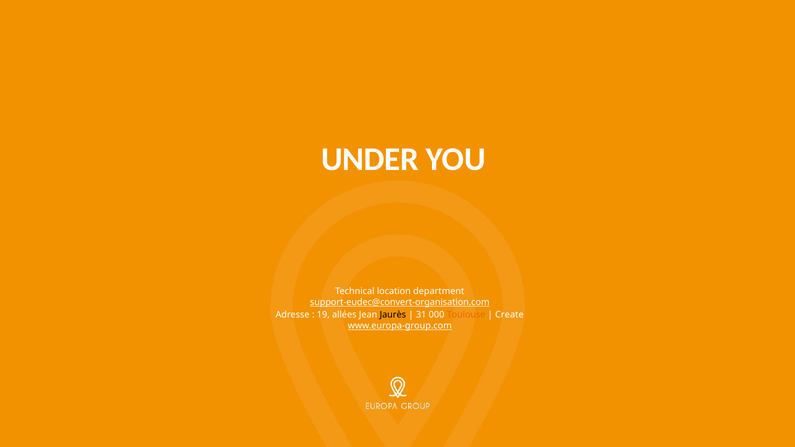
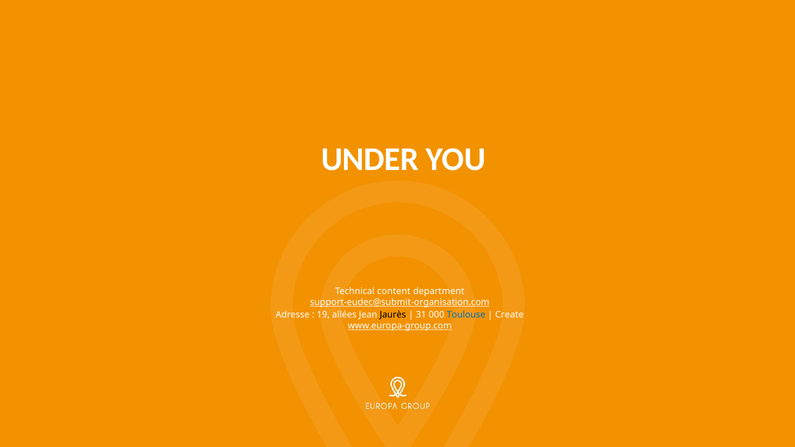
location: location -> content (394, 292)
support-eudec@convert-organisation.com: support-eudec@convert-organisation.com -> support-eudec@submit-organisation.com (400, 302)
Toulouse colour: orange -> blue (466, 315)
